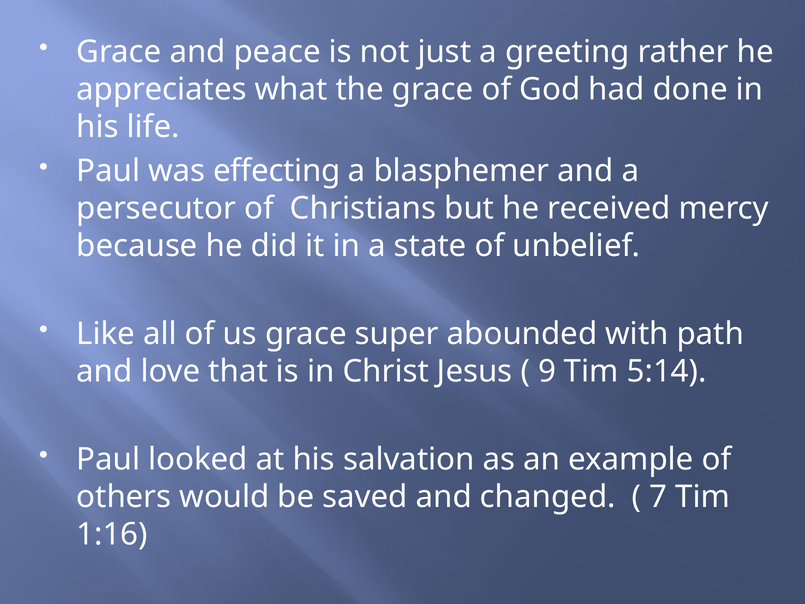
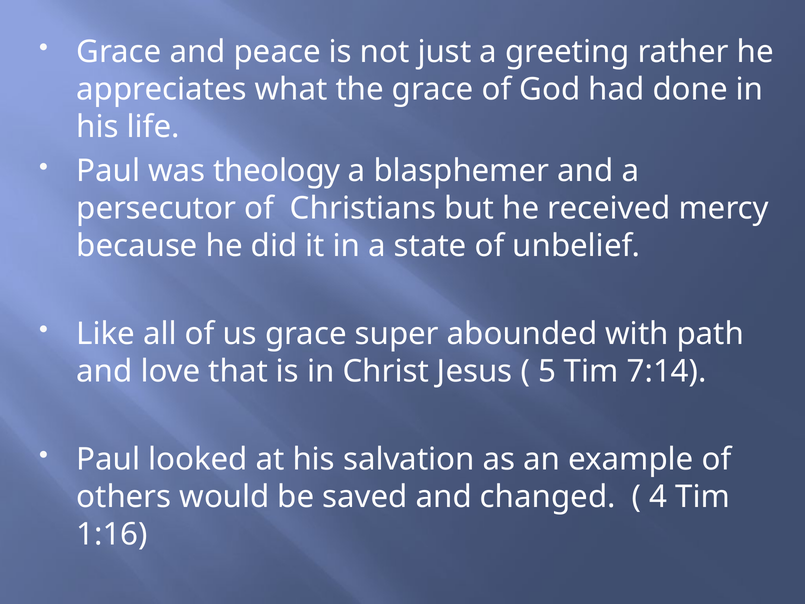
effecting: effecting -> theology (277, 171)
9: 9 -> 5 (547, 371)
5:14: 5:14 -> 7:14 (667, 371)
7: 7 -> 4 (658, 497)
